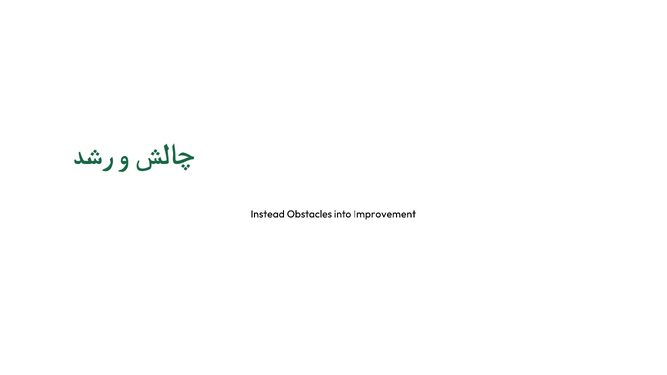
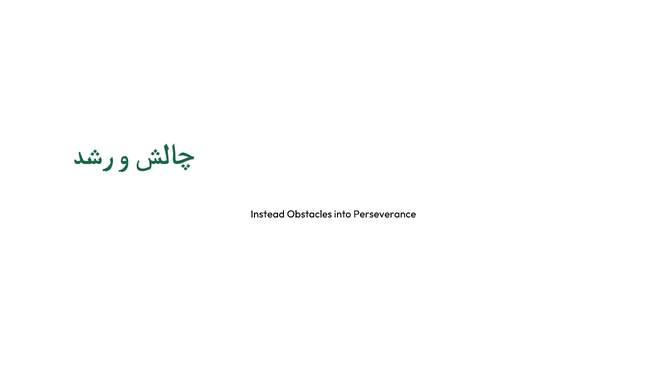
Improvement: Improvement -> Perseverance (385, 214)
